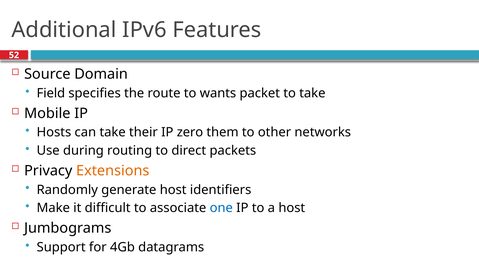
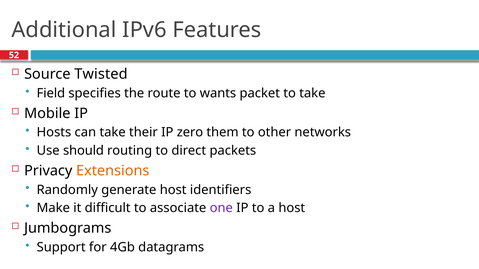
Domain: Domain -> Twisted (101, 74)
during: during -> should (83, 151)
one colour: blue -> purple (221, 208)
